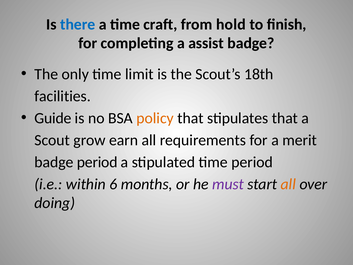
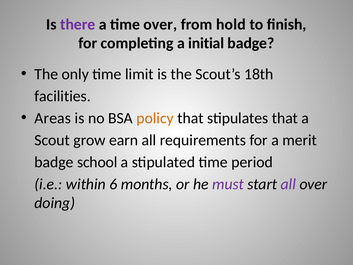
there colour: blue -> purple (78, 24)
time craft: craft -> over (160, 24)
assist: assist -> initial (206, 43)
Guide: Guide -> Areas (53, 118)
badge period: period -> school (97, 162)
all colour: orange -> purple (288, 184)
